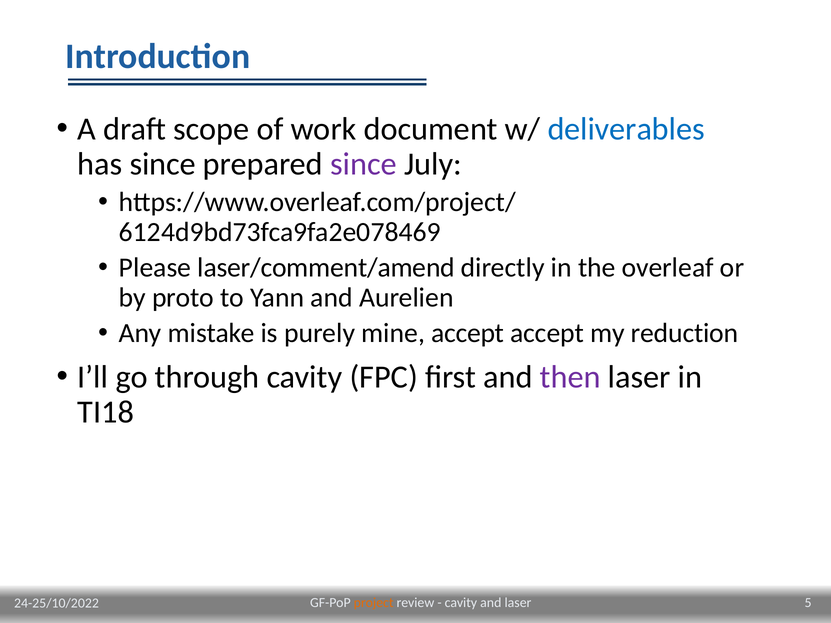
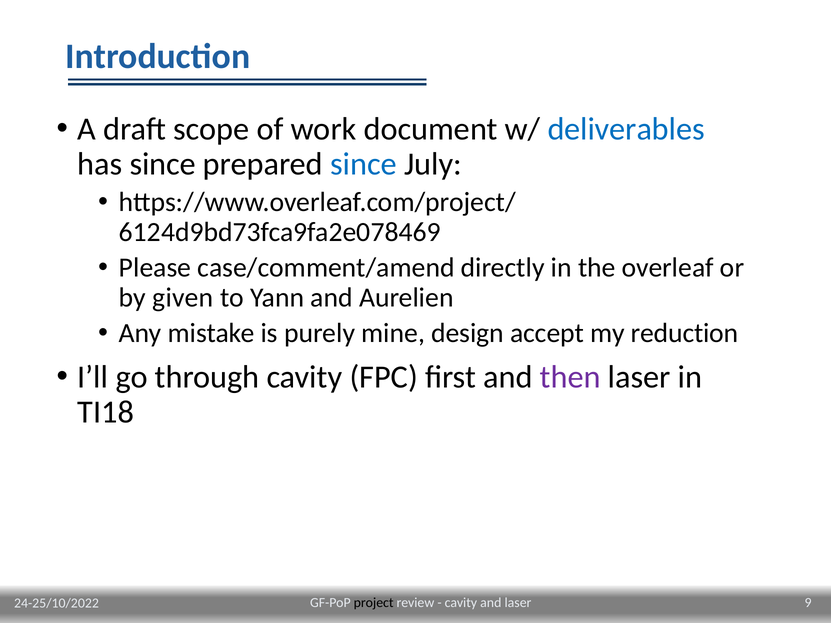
since colour: purple -> blue (363, 164)
laser/comment/amend: laser/comment/amend -> case/comment/amend (326, 268)
proto: proto -> given (183, 298)
mine accept: accept -> design (468, 333)
project colour: orange -> black (374, 603)
5: 5 -> 9 (808, 603)
